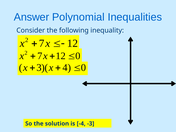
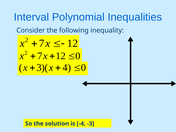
Answer: Answer -> Interval (31, 17)
